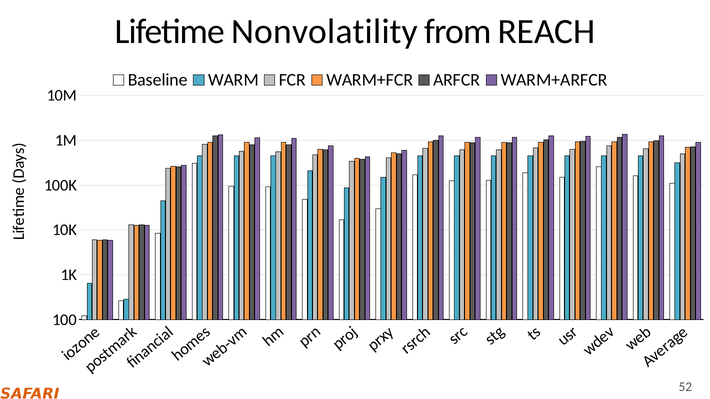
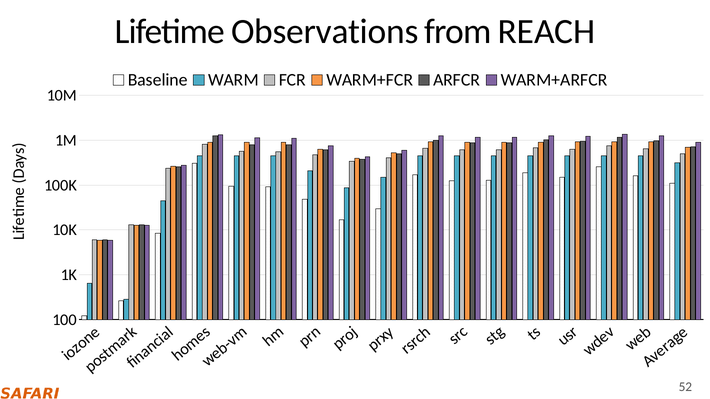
Nonvolatility: Nonvolatility -> Observations (325, 31)
